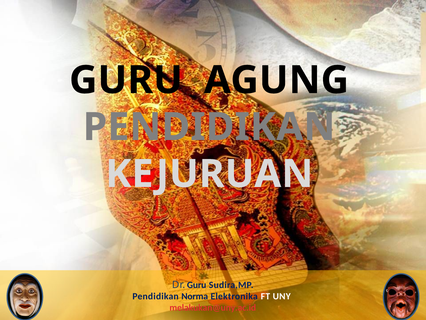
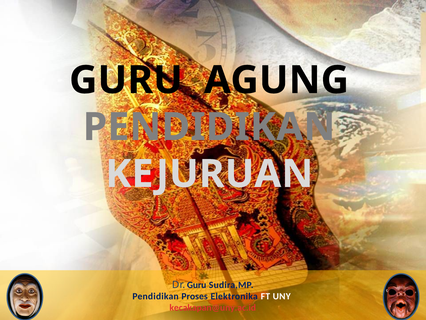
Norma: Norma -> Proses (195, 296)
melakukan@uny.ac.id: melakukan@uny.ac.id -> kecakapan@uny.ac.id (213, 307)
